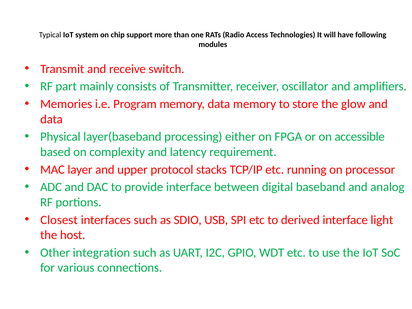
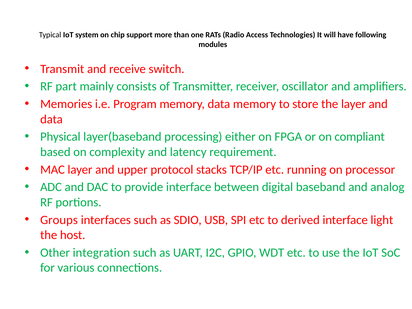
the glow: glow -> layer (353, 104)
accessible: accessible -> compliant (360, 137)
Closest: Closest -> Groups (59, 220)
